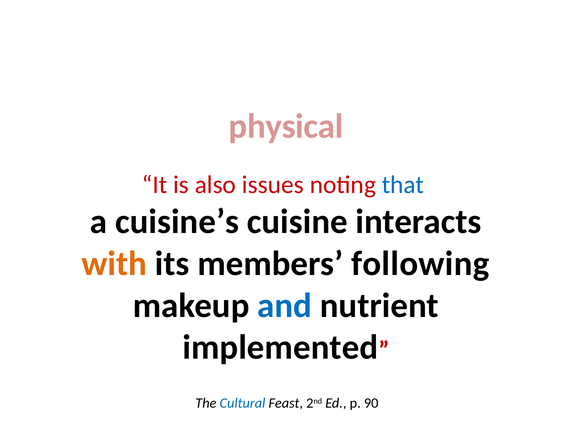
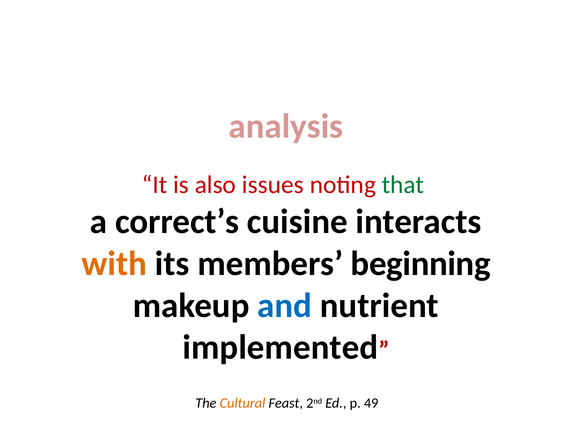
physical: physical -> analysis (286, 126)
that colour: blue -> green (403, 185)
cuisine’s: cuisine’s -> correct’s (177, 222)
following: following -> beginning (421, 264)
Cultural colour: blue -> orange (243, 403)
90: 90 -> 49 (371, 403)
